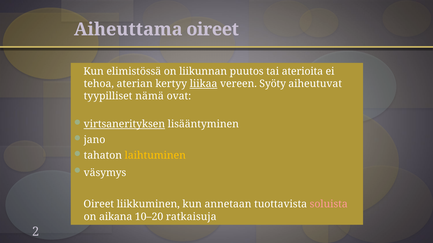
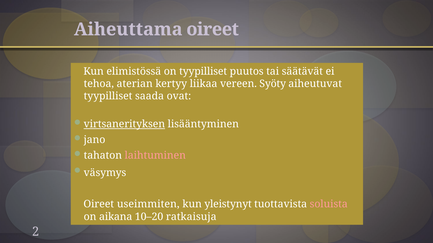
on liikunnan: liikunnan -> tyypilliset (203, 72)
aterioita: aterioita -> säätävät (302, 72)
liikaa underline: present -> none (204, 84)
nämä: nämä -> saada (150, 96)
laihtuminen colour: yellow -> pink (155, 156)
liikkuminen: liikkuminen -> useimmiten (148, 205)
annetaan: annetaan -> yleistynyt (228, 205)
